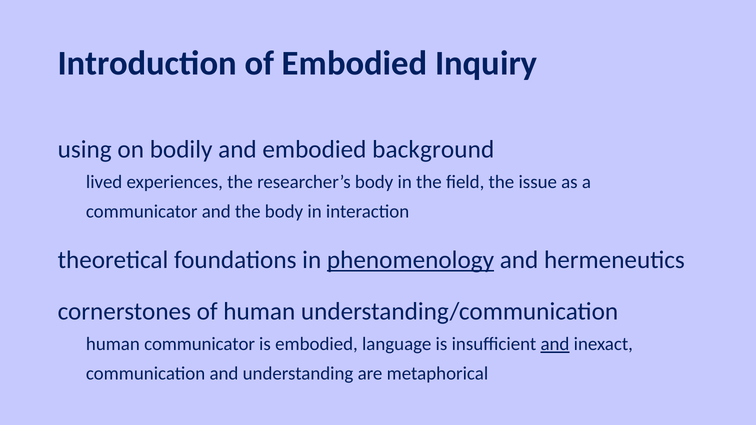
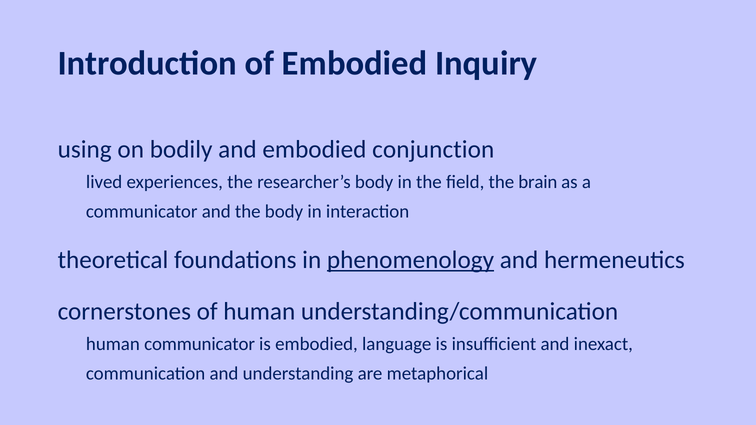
background: background -> conjunction (433, 149)
issue: issue -> brain (538, 182)
and underline: present -> none (555, 344)
